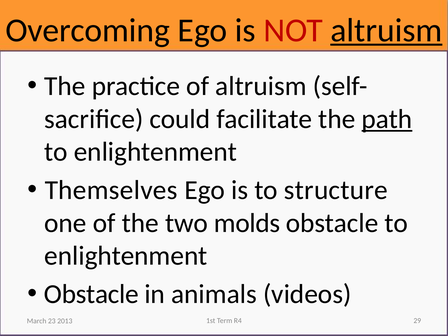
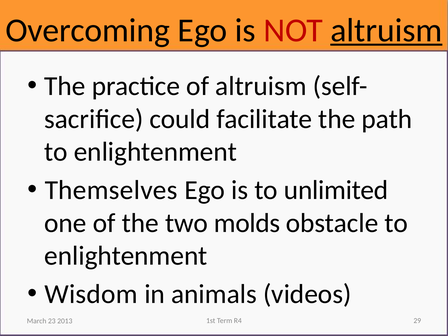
path underline: present -> none (387, 119)
structure: structure -> unlimited (336, 190)
Obstacle: Obstacle -> Wisdom (91, 294)
